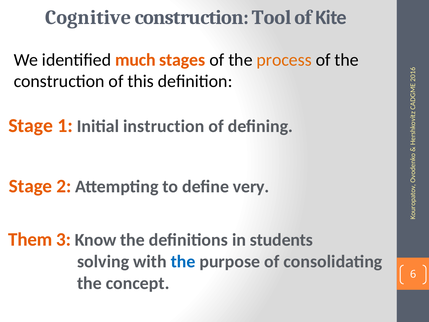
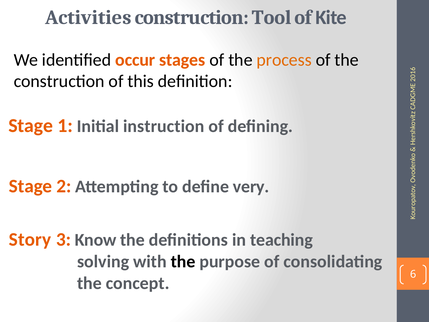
Cognitive: Cognitive -> Activities (88, 17)
much: much -> occur (135, 60)
Them: Them -> Story (30, 239)
students: students -> teaching (281, 240)
the colour: blue -> black (183, 262)
